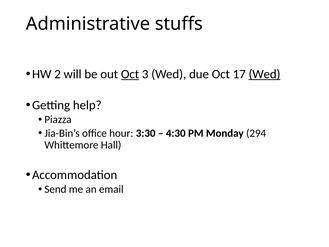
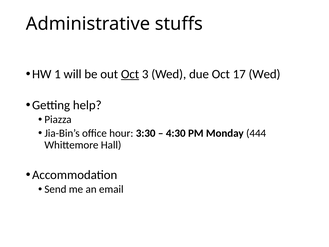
2: 2 -> 1 (58, 74)
Wed underline: present -> none (264, 74)
294: 294 -> 444 (256, 133)
